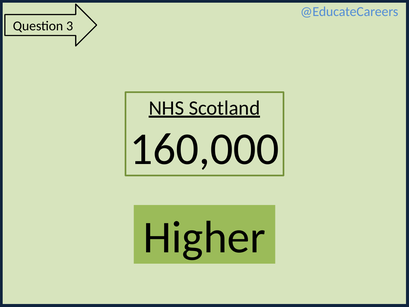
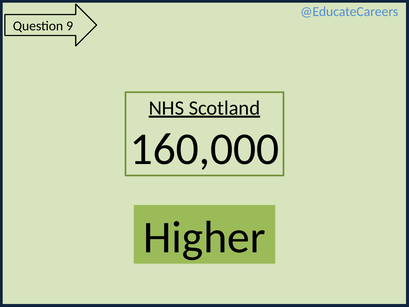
3: 3 -> 9 (70, 26)
